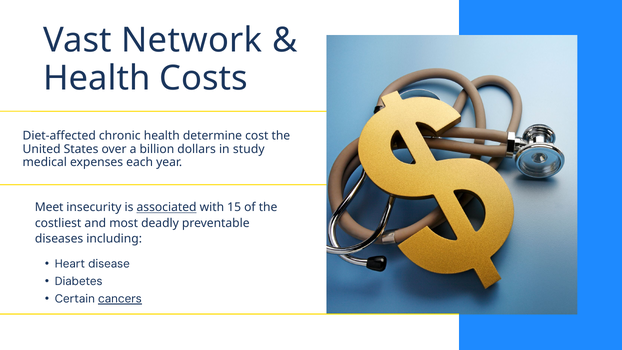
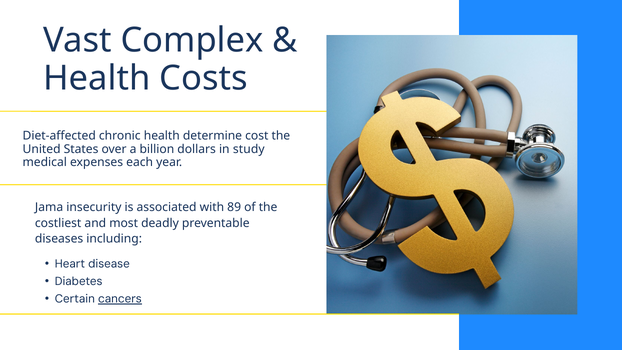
Network: Network -> Complex (192, 40)
Meet: Meet -> Jama (49, 207)
associated underline: present -> none (167, 207)
15: 15 -> 89 (234, 207)
